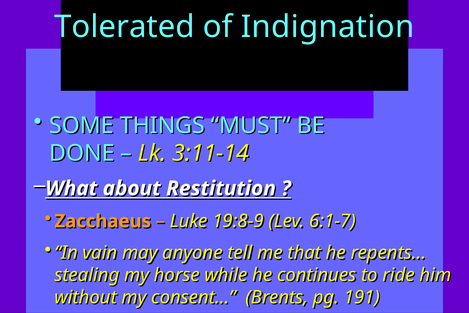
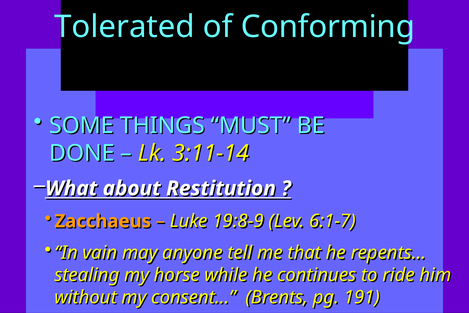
Indignation: Indignation -> Conforming (328, 27)
